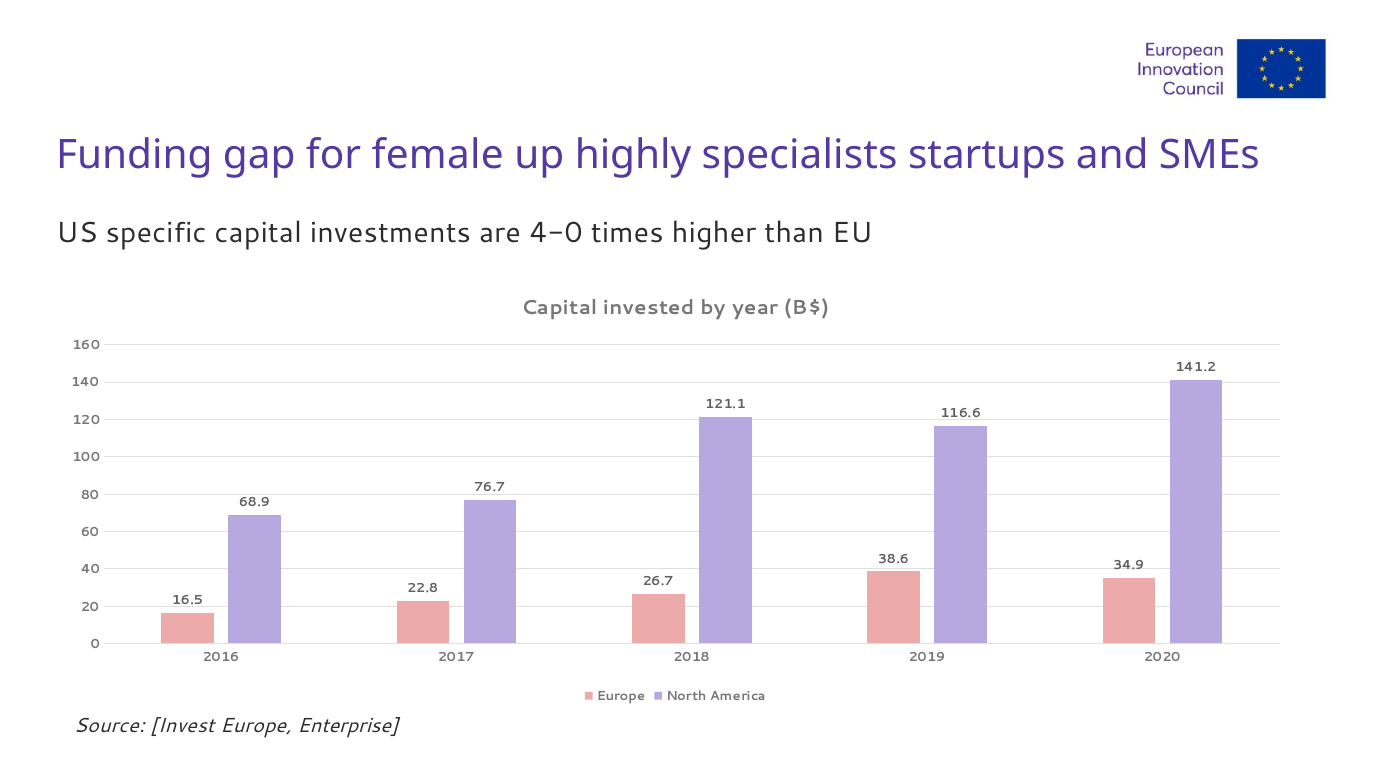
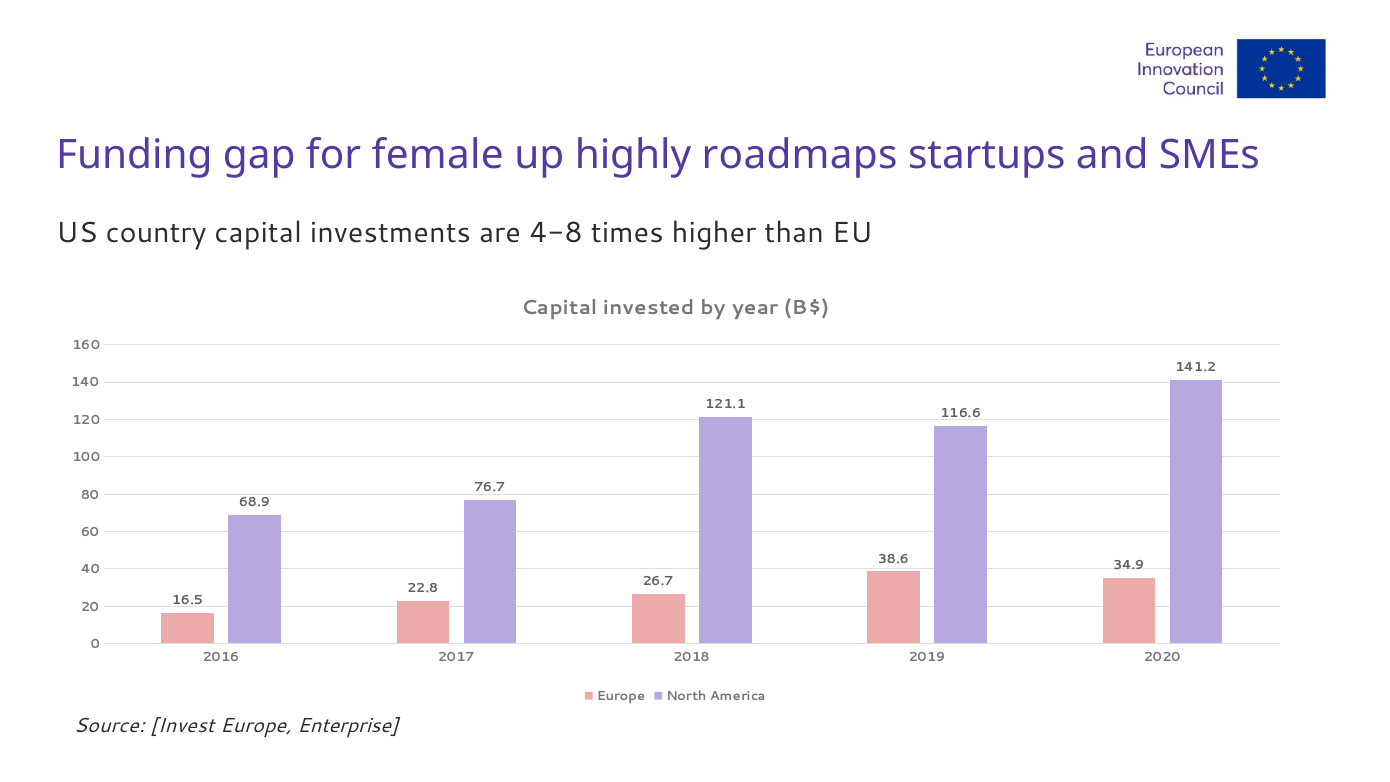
specialists: specialists -> roadmaps (800, 155)
specific: specific -> country (156, 233)
4-0: 4-0 -> 4-8 (556, 233)
